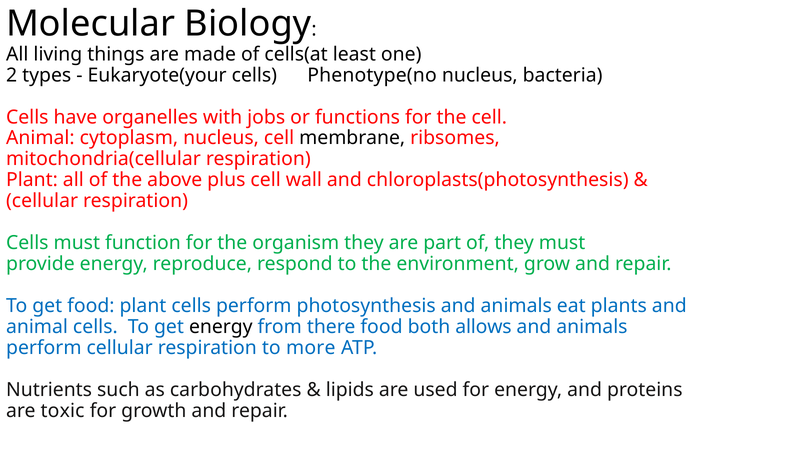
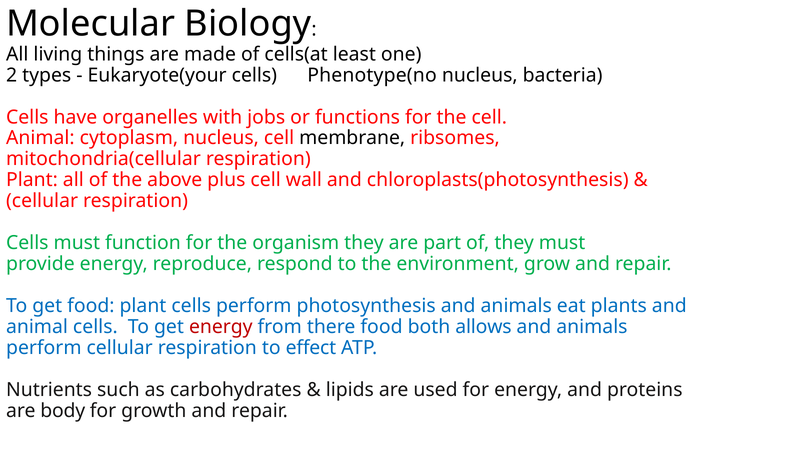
energy colour: black -> red (221, 327)
more: more -> effect (311, 347)
toxic: toxic -> body (63, 410)
